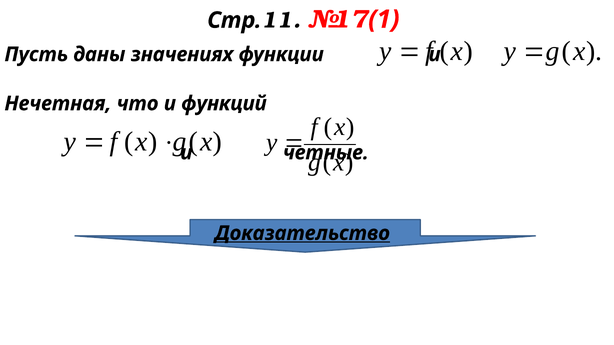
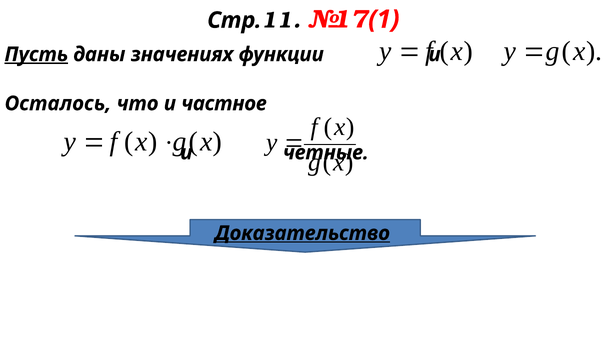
Пусть underline: none -> present (36, 54)
Нечетная: Нечетная -> Осталось (58, 104)
функций: функций -> частное (224, 104)
